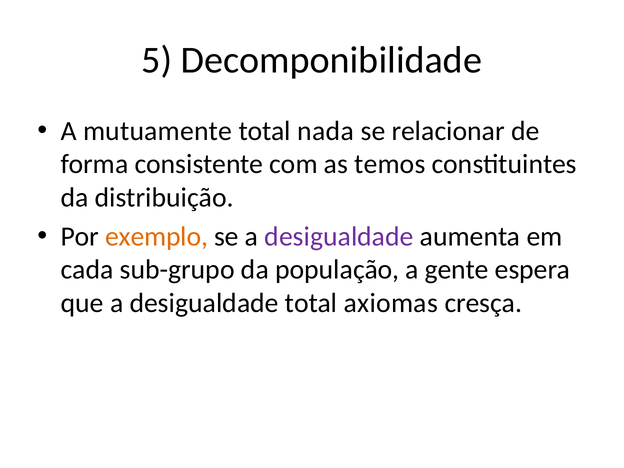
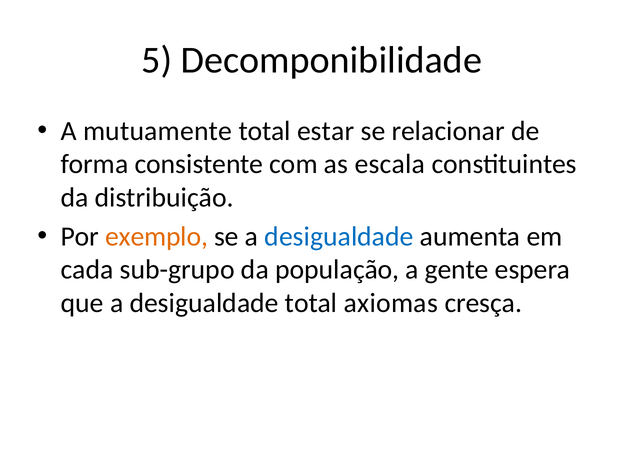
nada: nada -> estar (326, 131)
temos: temos -> escala (390, 164)
desigualdade colour: purple -> blue (339, 236)
